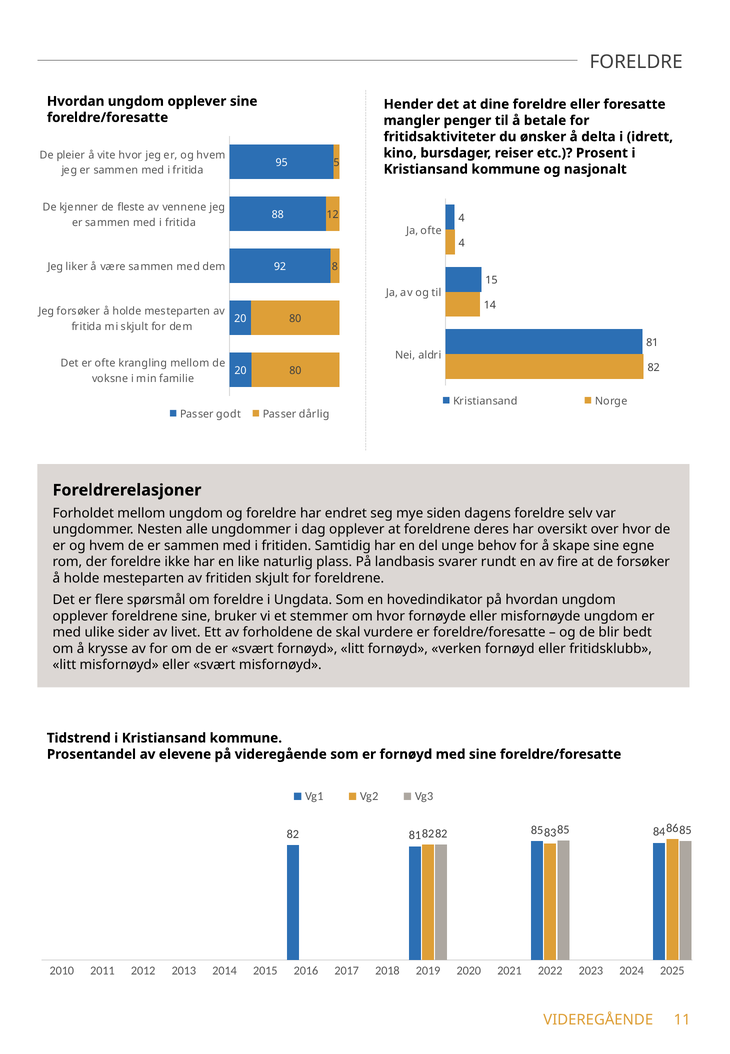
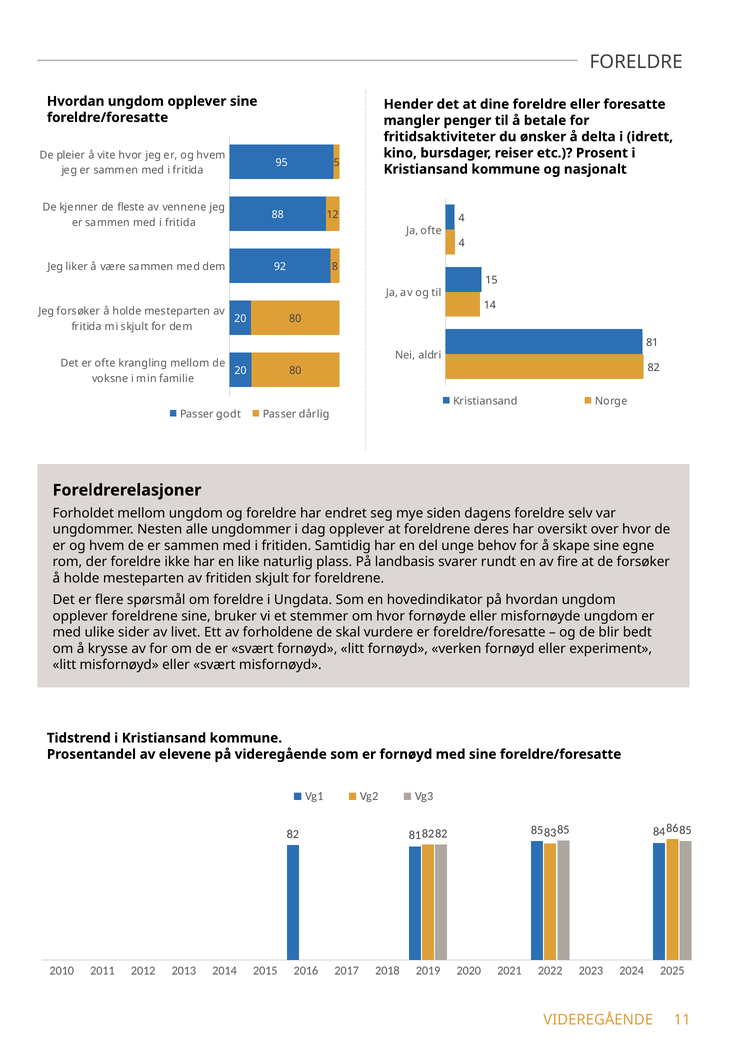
fritidsklubb: fritidsklubb -> experiment (611, 649)
